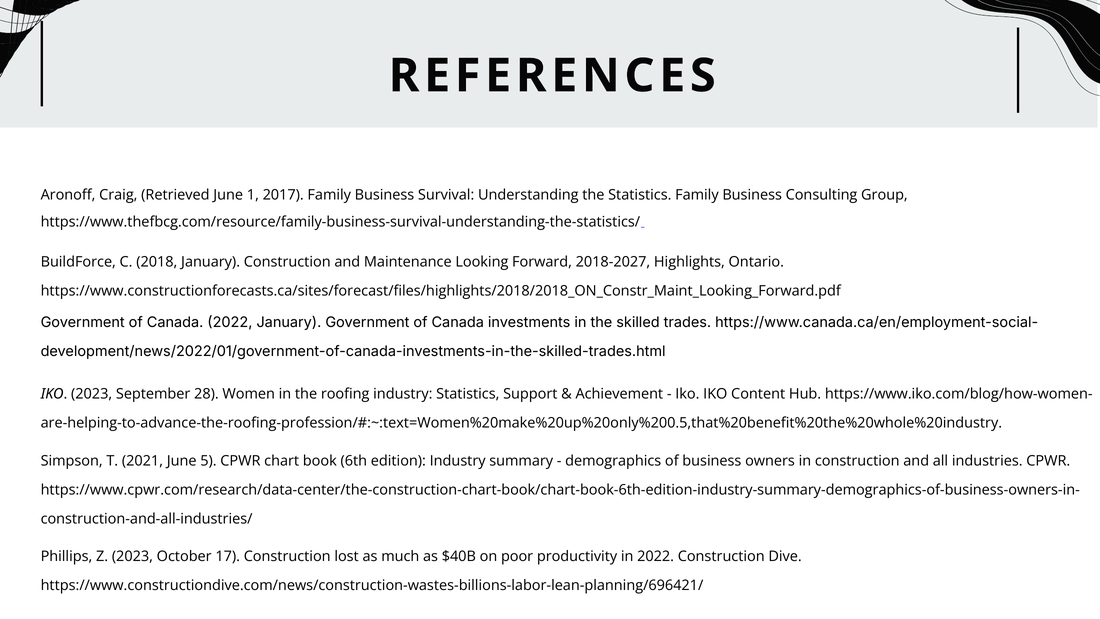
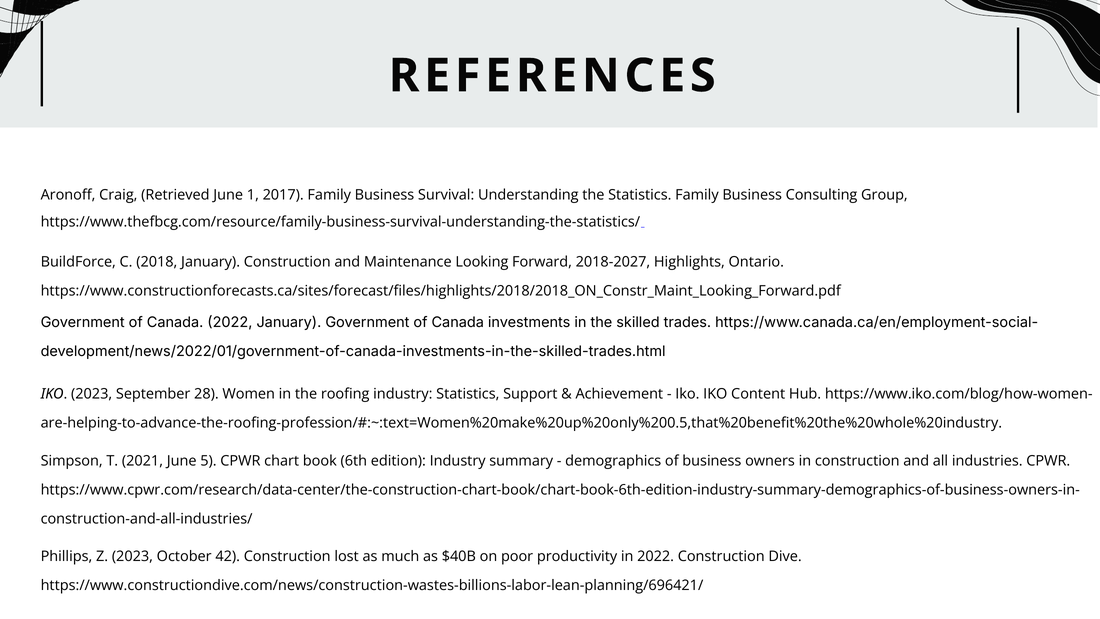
17: 17 -> 42 (228, 556)
